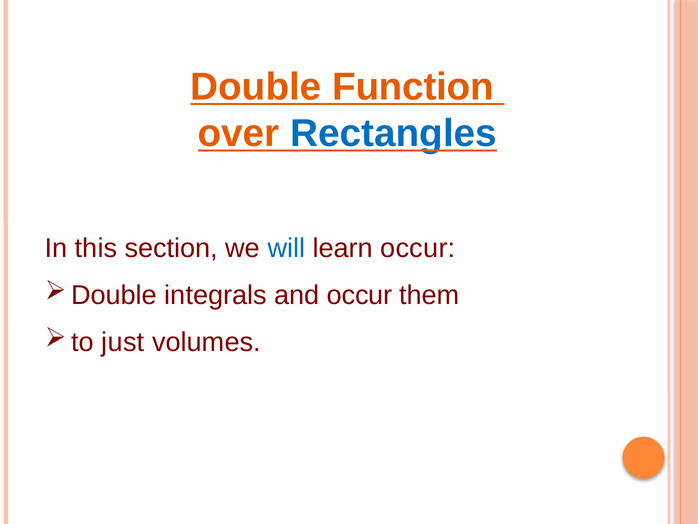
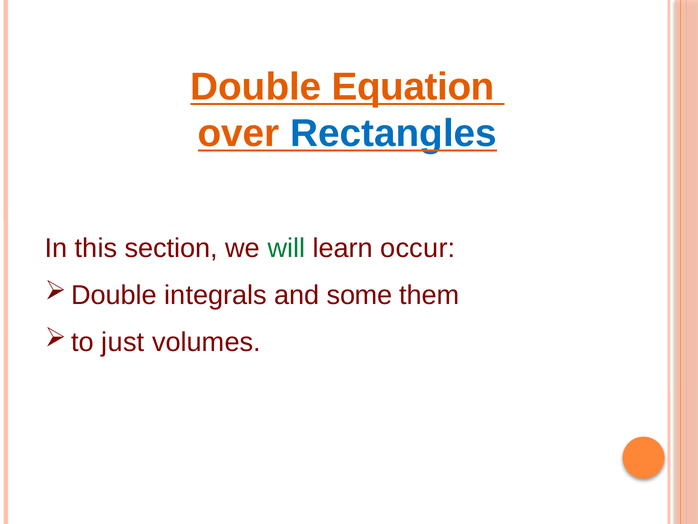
Function: Function -> Equation (413, 87)
will colour: blue -> green (286, 248)
and occur: occur -> some (360, 295)
